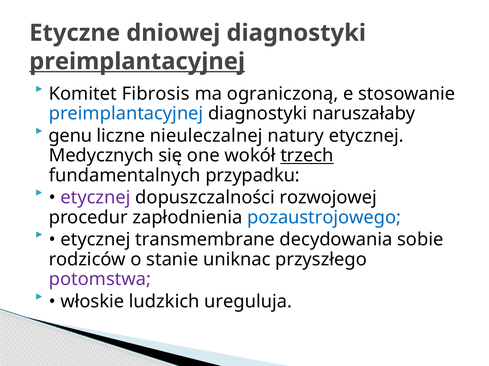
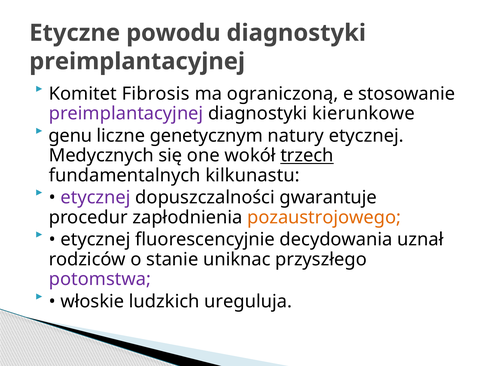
dniowej: dniowej -> powodu (173, 33)
preimplantacyjnej underline: present -> none (137, 62)
preimplantacyjnej colour: blue -> purple (126, 114)
naruszałaby: naruszałaby -> kierunkowe (364, 114)
nieuleczalnej: nieuleczalnej -> genetycznym (206, 136)
przypadku: przypadku -> kilkunastu (253, 176)
rozwojowej: rozwojowej -> gwarantuje (328, 198)
pozaustrojowego colour: blue -> orange (324, 218)
transmembrane: transmembrane -> fluorescencyjnie (205, 240)
sobie: sobie -> uznał (420, 240)
